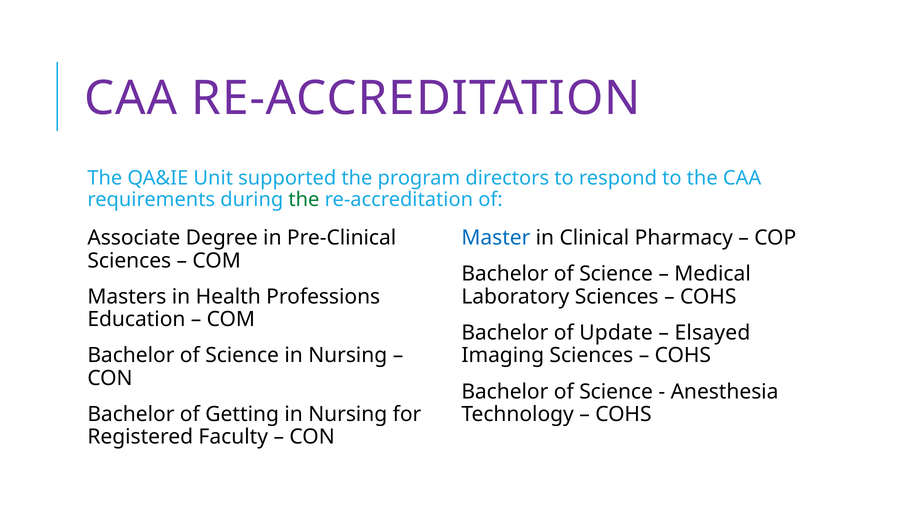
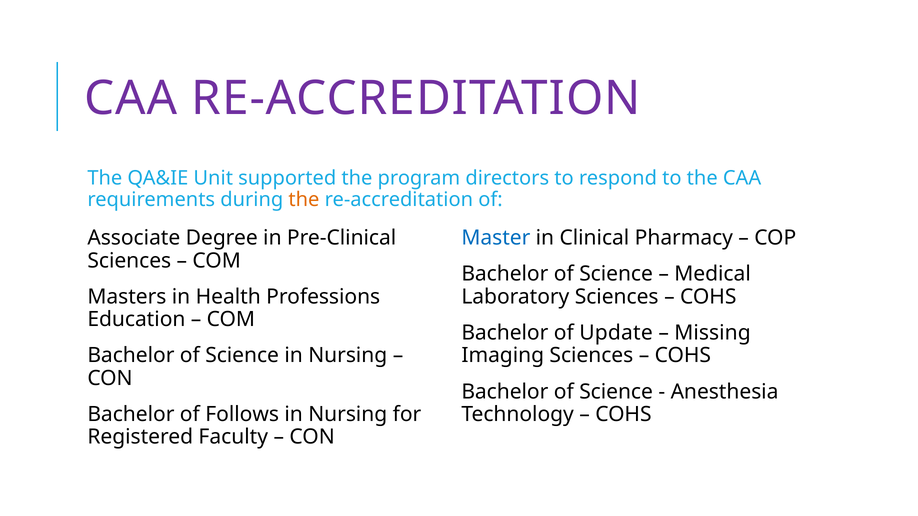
the colour: green -> orange (304, 200)
Elsayed: Elsayed -> Missing (713, 333)
Getting: Getting -> Follows (242, 415)
